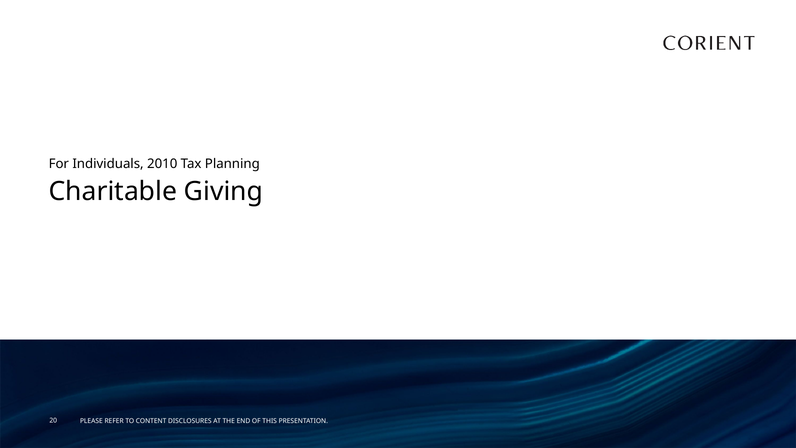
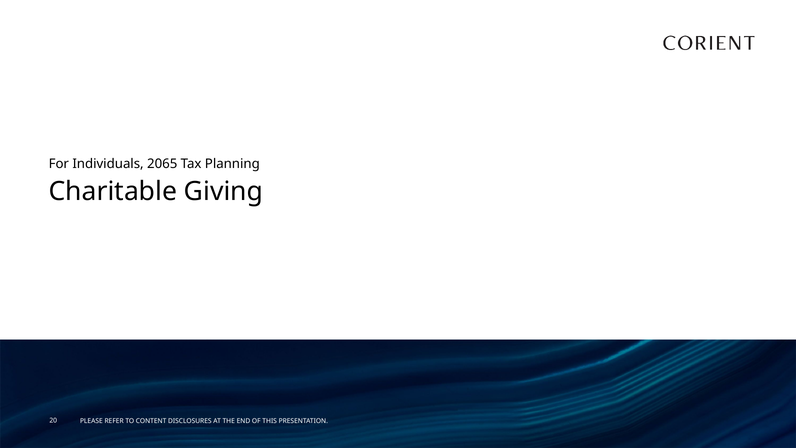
2010: 2010 -> 2065 (162, 164)
